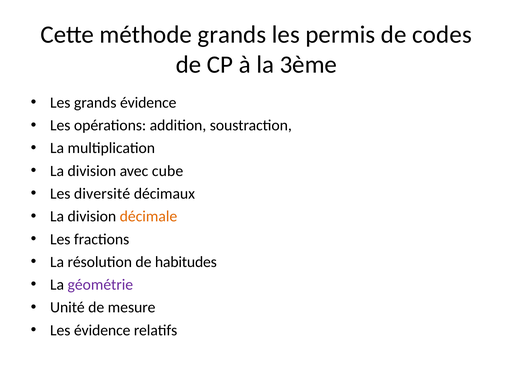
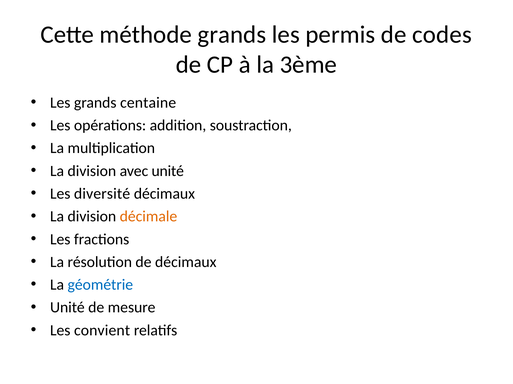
grands évidence: évidence -> centaine (148, 103)
avec cube: cube -> unité (168, 171)
de habitudes: habitudes -> décimaux (186, 262)
géométrie colour: purple -> blue (100, 285)
Les évidence: évidence -> convient (102, 331)
